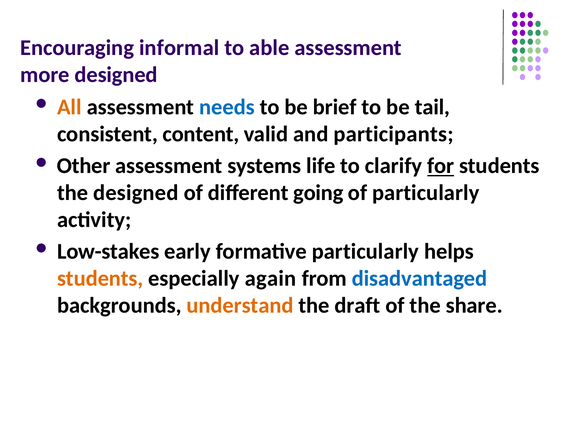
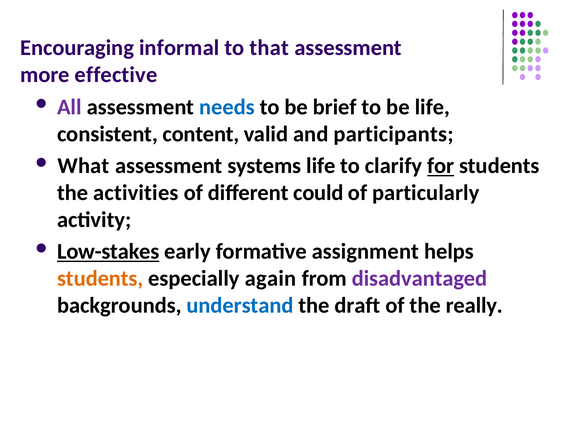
able: able -> that (269, 48)
more designed: designed -> effective (116, 75)
All colour: orange -> purple (69, 107)
be tail: tail -> life (432, 107)
Other: Other -> What (83, 166)
the designed: designed -> activities (136, 193)
going: going -> could (318, 193)
Low-stakes underline: none -> present (108, 252)
formative particularly: particularly -> assignment (365, 252)
disadvantaged colour: blue -> purple (420, 279)
understand colour: orange -> blue (240, 306)
share: share -> really (474, 306)
